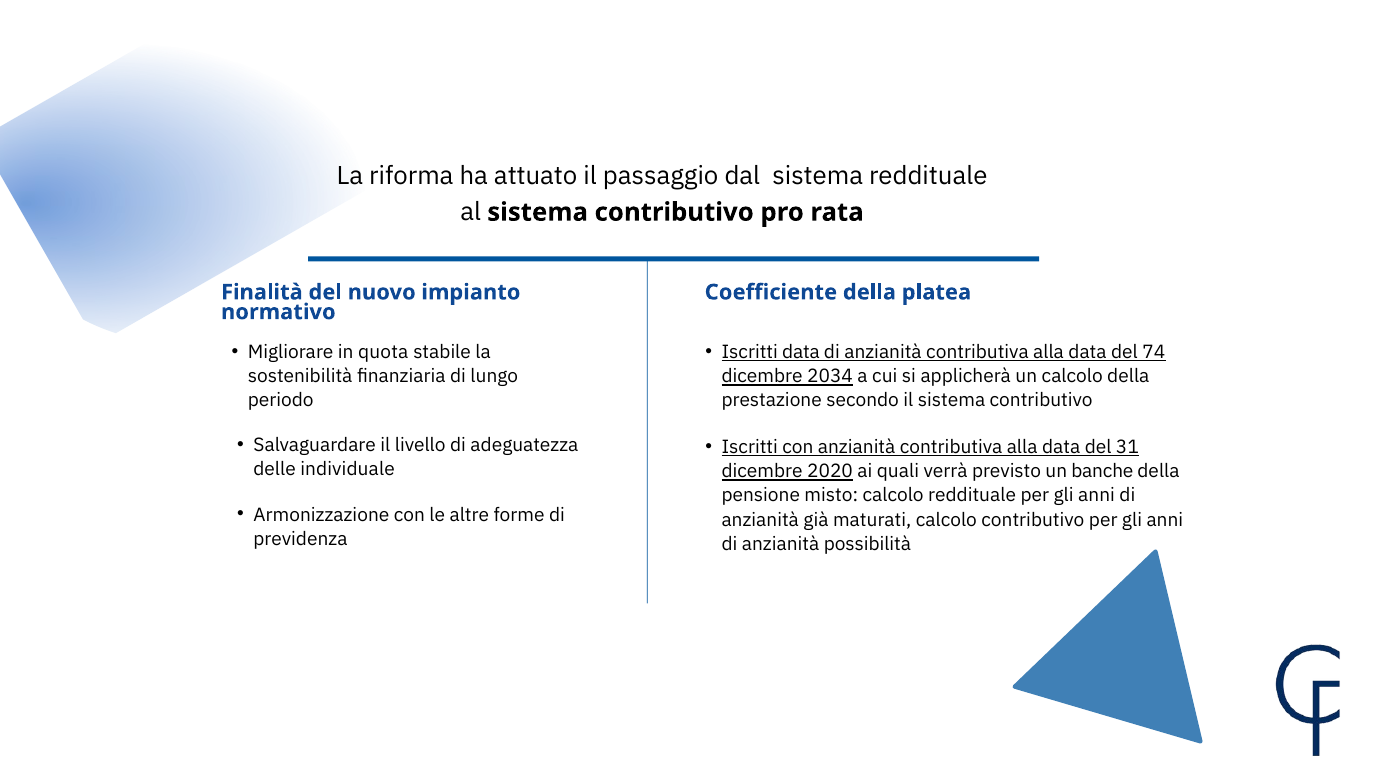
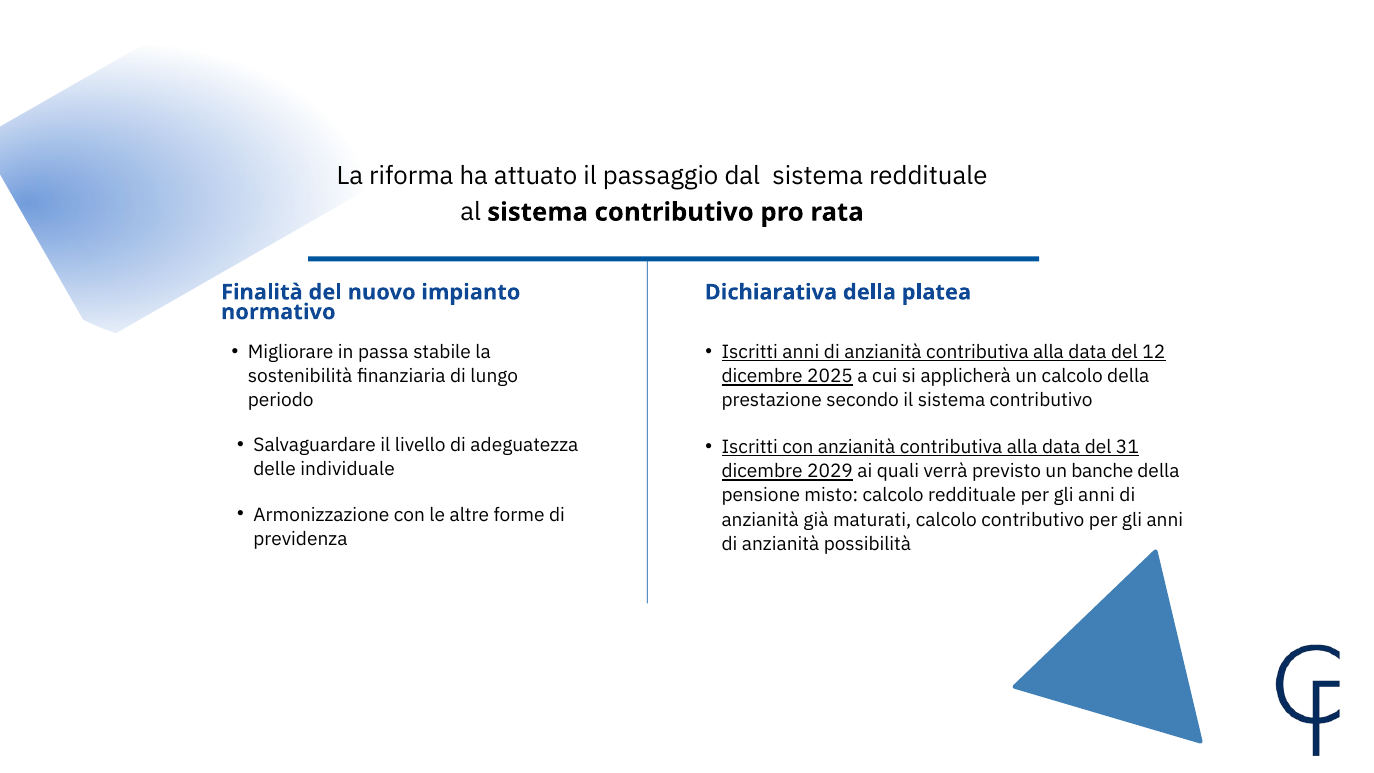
Coefficiente: Coefficiente -> Dichiarativa (771, 292)
quota: quota -> passa (383, 352)
Iscritti data: data -> anni (801, 352)
74: 74 -> 12 (1154, 352)
2034: 2034 -> 2025 (830, 376)
2020: 2020 -> 2029 (830, 471)
